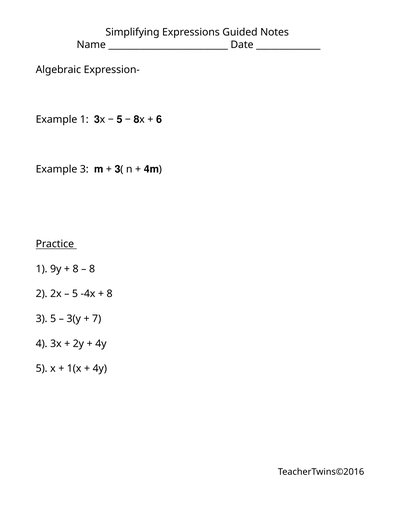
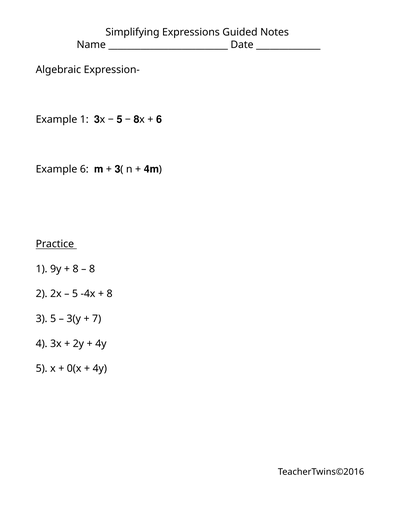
Example 3: 3 -> 6 (84, 169)
1(x: 1(x -> 0(x (74, 368)
